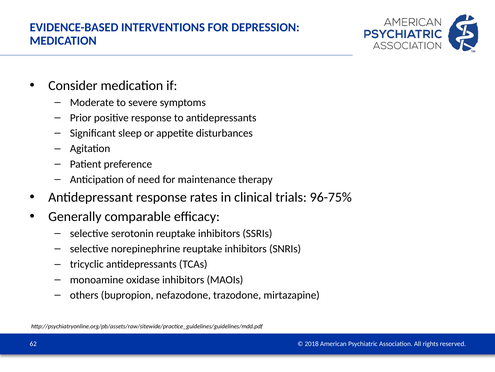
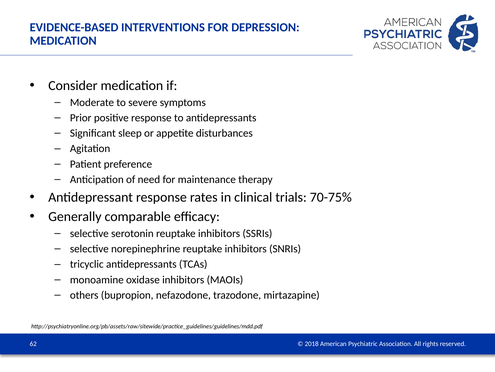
96-75%: 96-75% -> 70-75% (331, 197)
